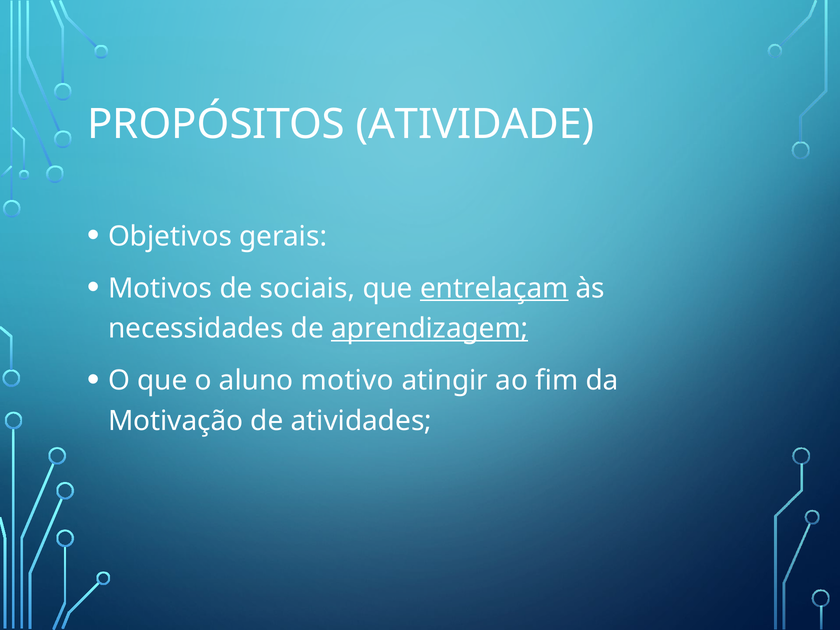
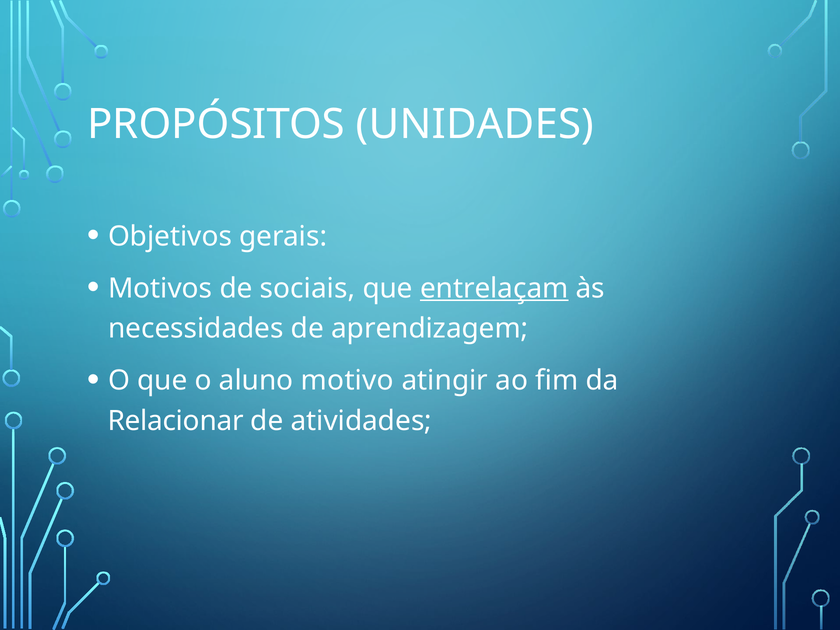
ATIVIDADE: ATIVIDADE -> UNIDADES (475, 124)
aprendizagem underline: present -> none (430, 329)
Motivação: Motivação -> Relacionar (176, 421)
